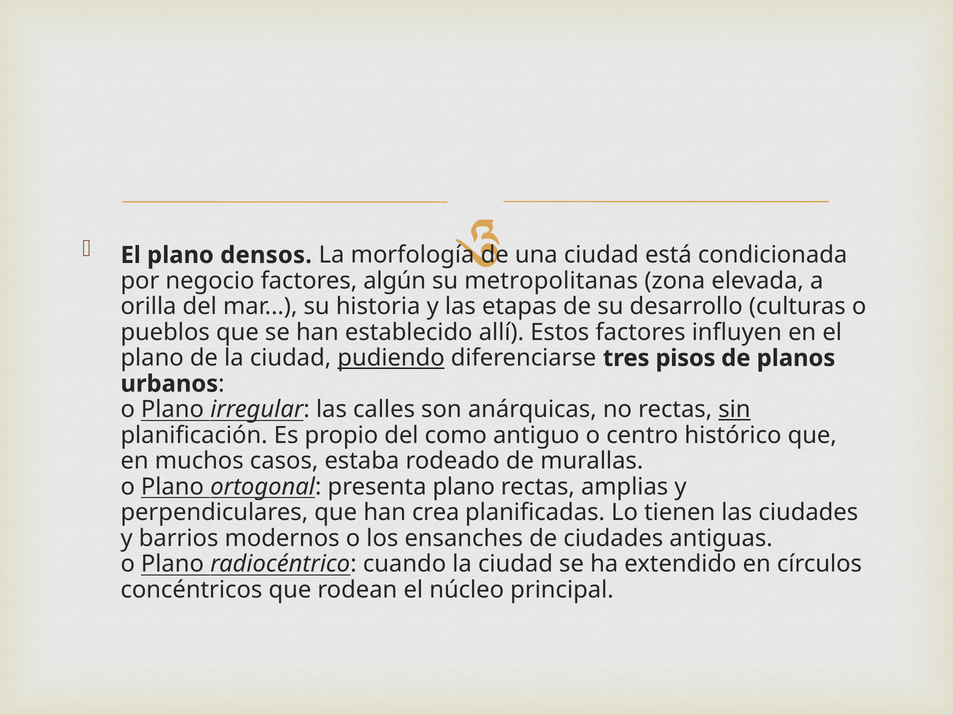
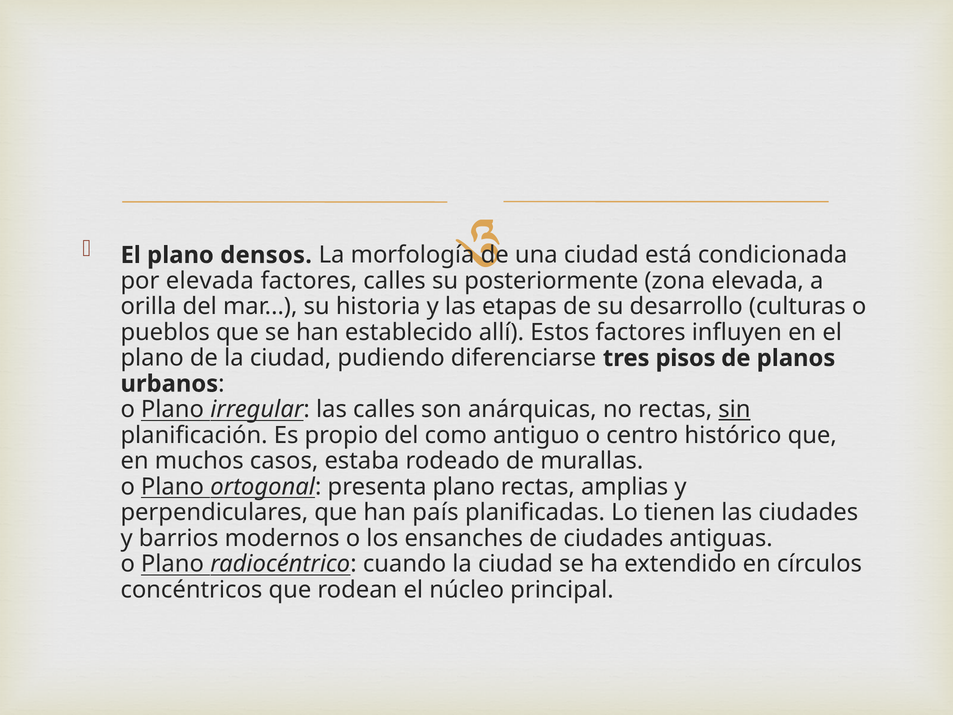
por negocio: negocio -> elevada (210, 281)
factores algún: algún -> calles (395, 281)
metropolitanas: metropolitanas -> posteriormente (551, 281)
pudiendo underline: present -> none (391, 358)
crea: crea -> país (435, 512)
